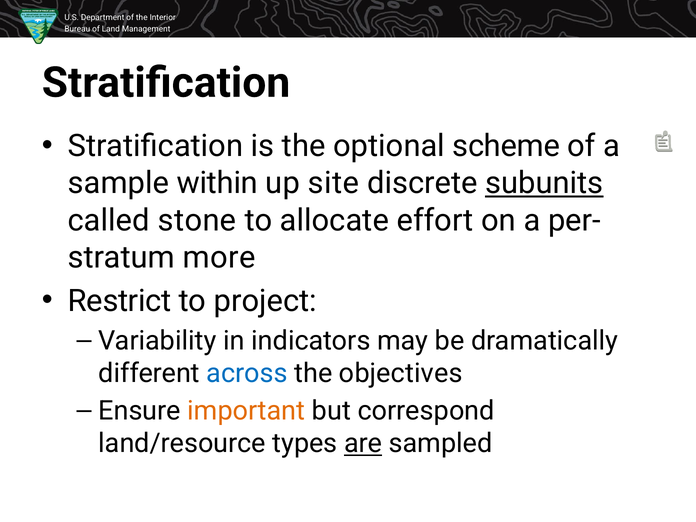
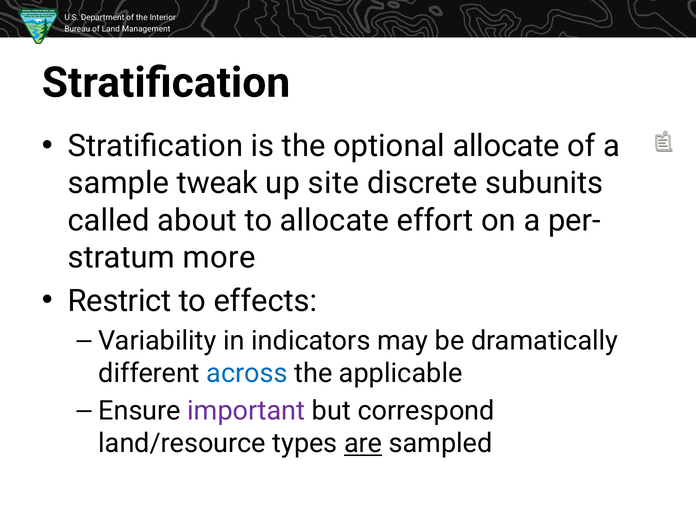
optional scheme: scheme -> allocate (506, 146)
within: within -> tweak (217, 183)
subunits underline: present -> none (544, 183)
stone: stone -> about (197, 220)
project: project -> effects (265, 301)
objectives: objectives -> applicable (401, 373)
important colour: orange -> purple (246, 411)
